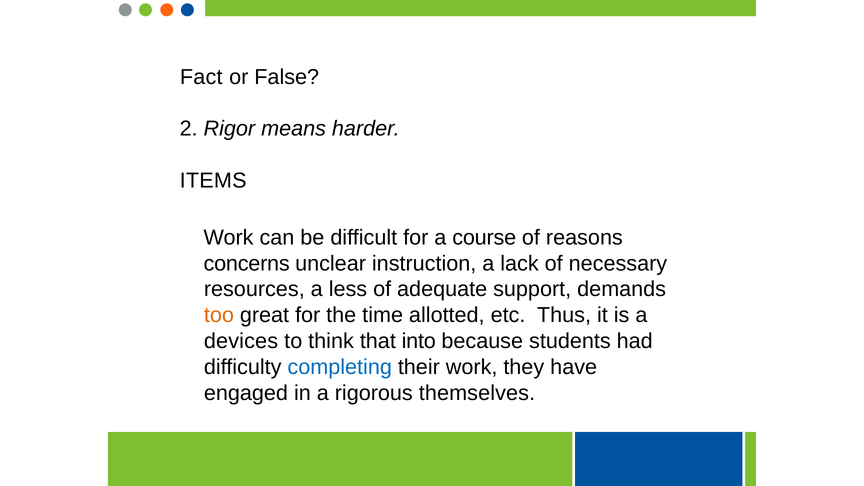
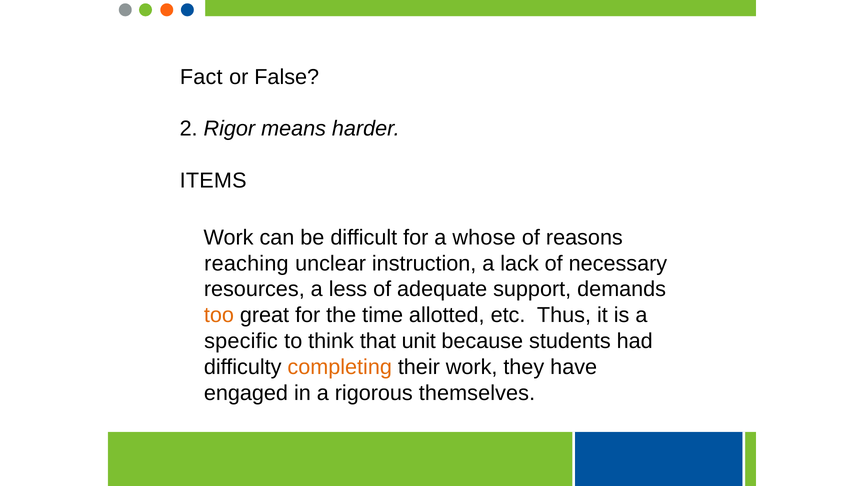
course: course -> whose (484, 238)
concerns: concerns -> reaching (246, 263)
devices: devices -> specific (241, 341)
into: into -> unit (419, 341)
completing colour: blue -> orange (340, 367)
